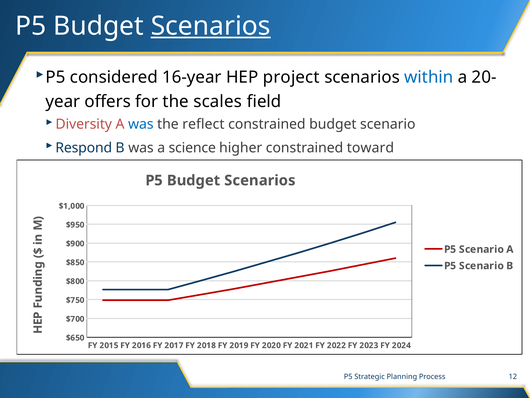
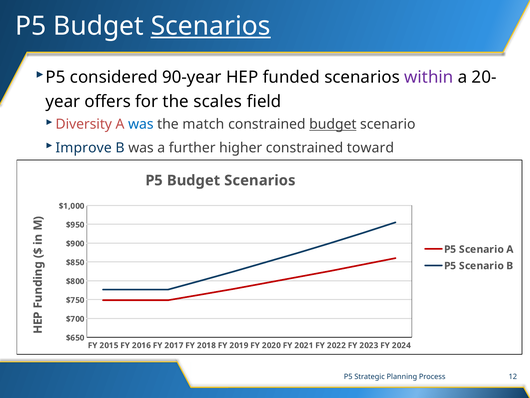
16-year: 16-year -> 90-year (192, 77)
project: project -> funded (291, 77)
within colour: blue -> purple (429, 77)
reflect: reflect -> match (203, 124)
budget underline: none -> present (333, 124)
Respond: Respond -> Improve (84, 148)
science: science -> further (192, 148)
